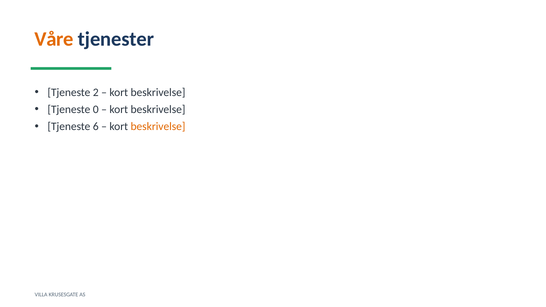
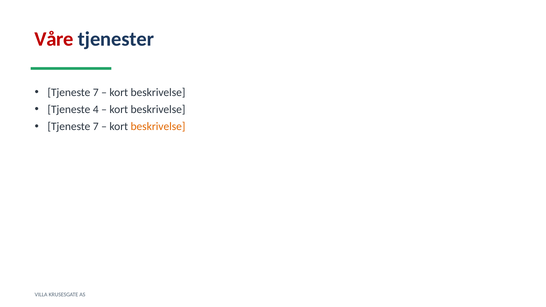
Våre colour: orange -> red (54, 39)
2: 2 -> 7 (96, 92)
0: 0 -> 4 (96, 110)
6: 6 -> 7 (96, 127)
